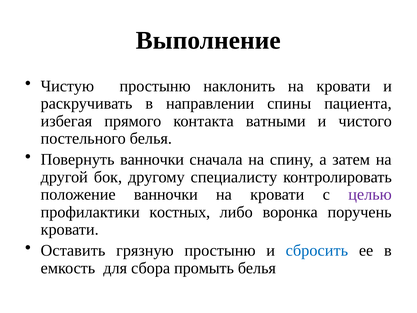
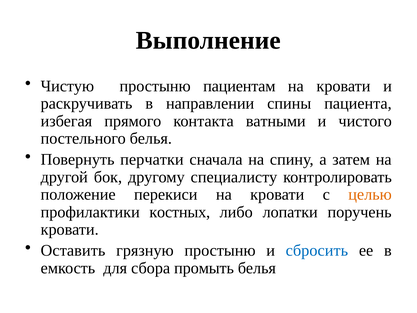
наклонить: наклонить -> пациентам (239, 86)
Повернуть ванночки: ванночки -> перчатки (152, 159)
положение ванночки: ванночки -> перекиси (166, 194)
целью colour: purple -> orange (370, 194)
воронка: воронка -> лопатки (290, 212)
